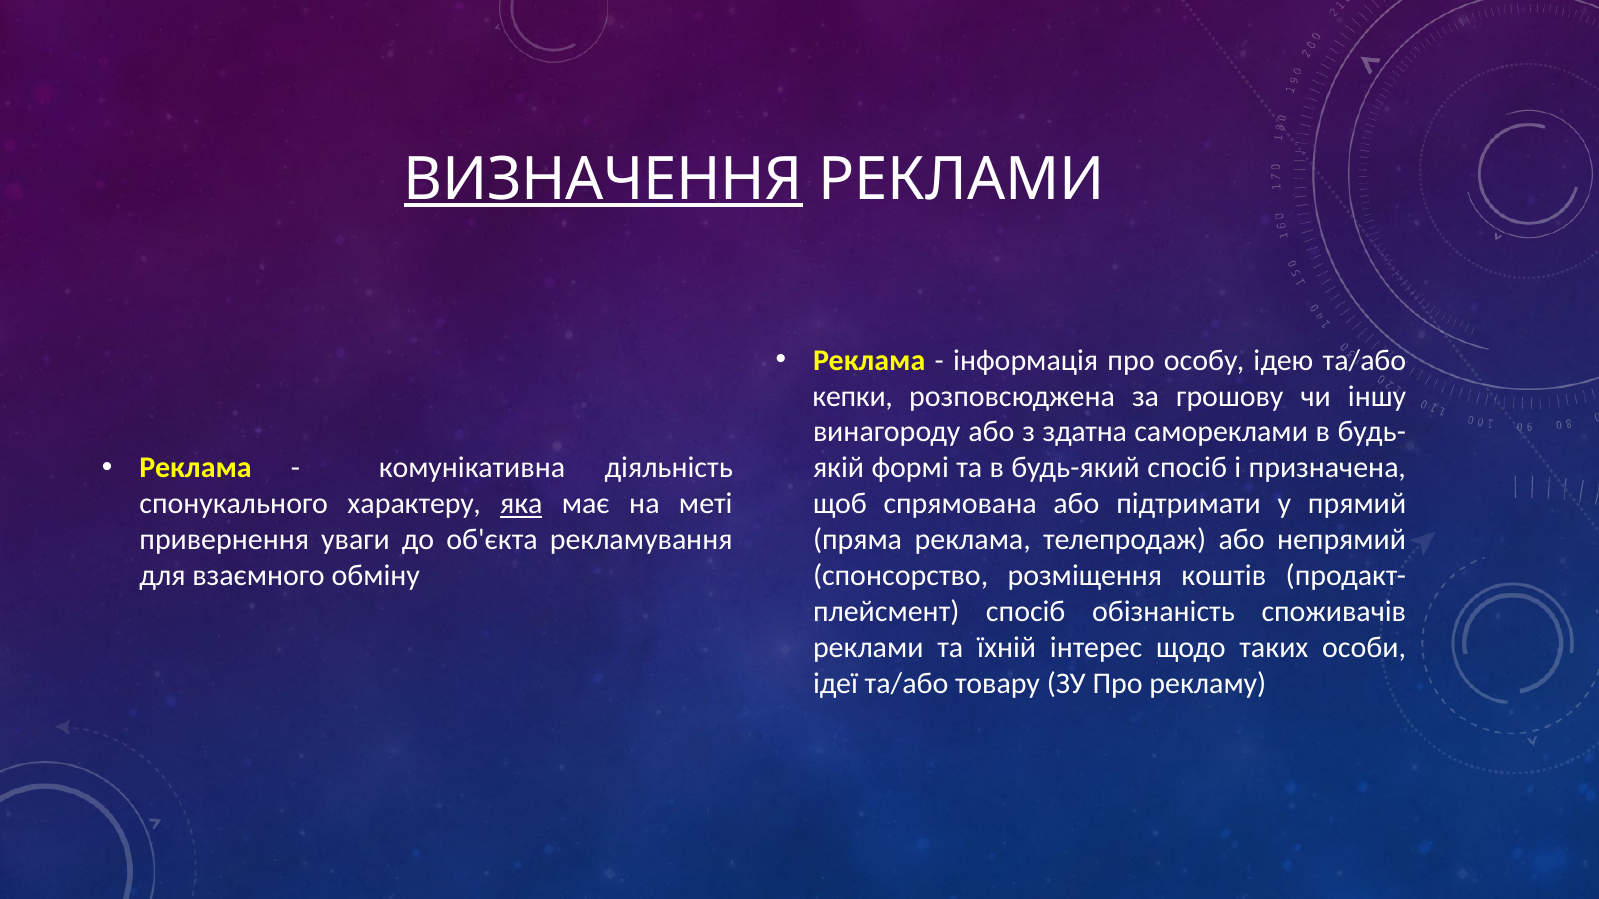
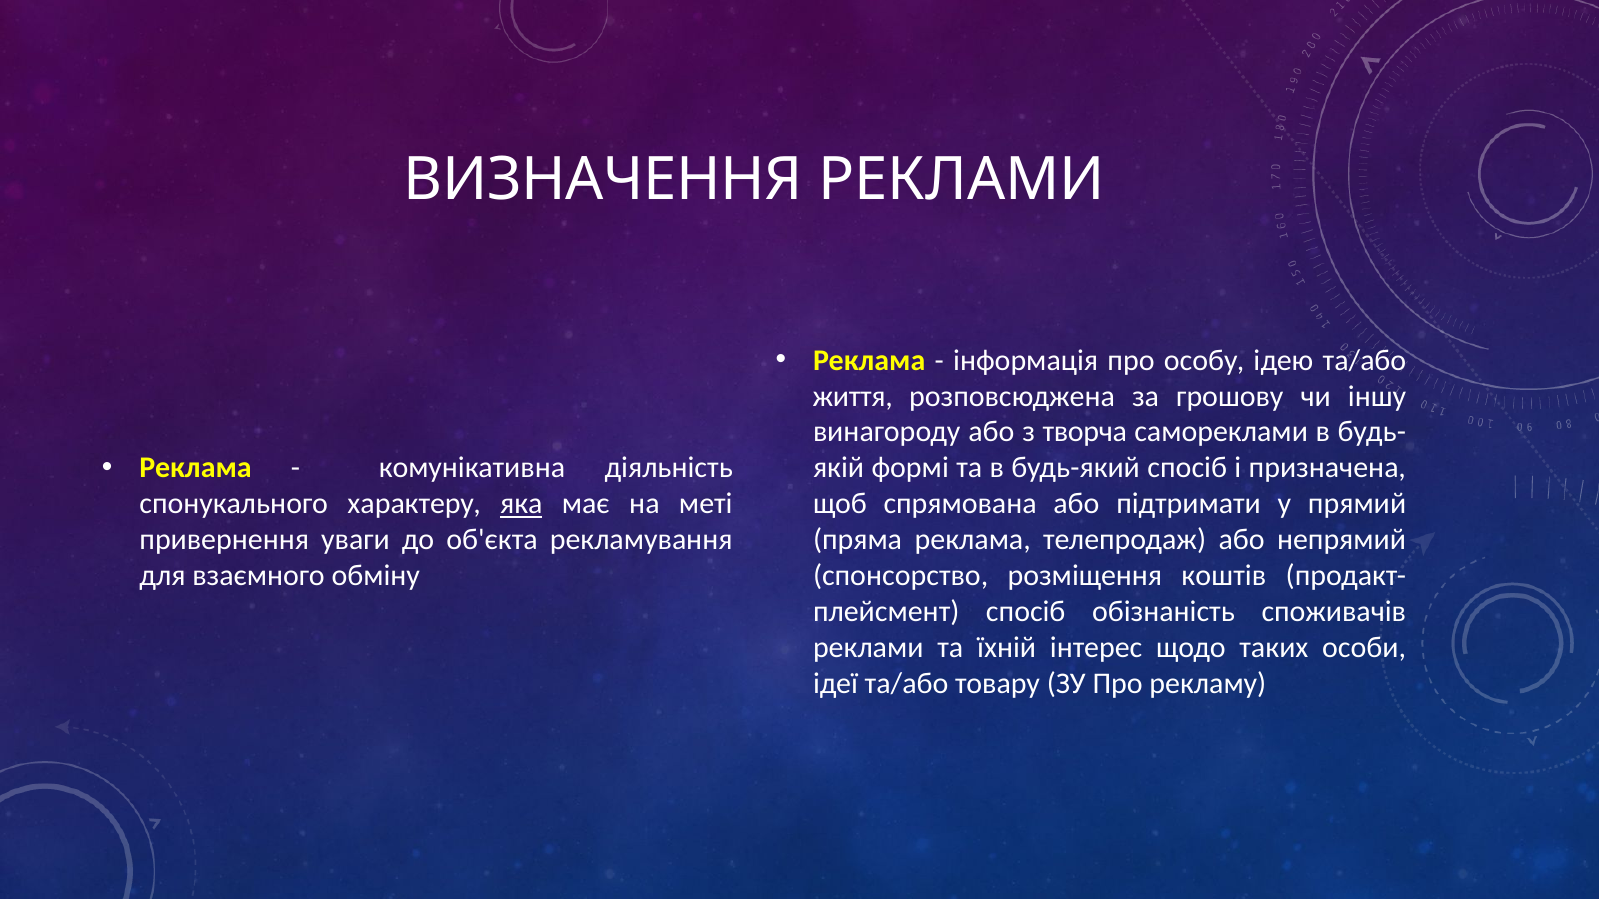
ВИЗНАЧЕННЯ underline: present -> none (603, 180)
кепки: кепки -> життя (853, 396)
здатна: здатна -> творча (1085, 432)
